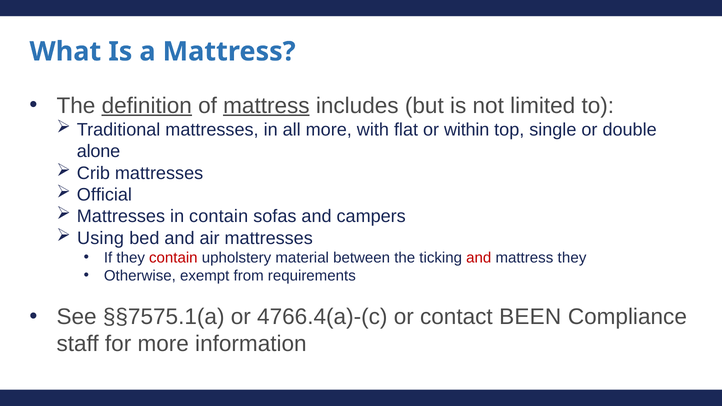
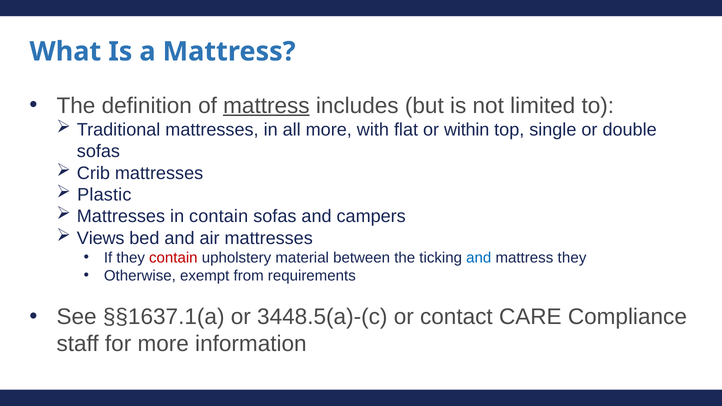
definition underline: present -> none (147, 106)
alone: alone -> sofas (98, 151)
Official: Official -> Plastic (104, 195)
Using: Using -> Views (101, 238)
and colour: red -> blue (479, 258)
§§7575.1(a: §§7575.1(a -> §§1637.1(a (164, 317)
4766.4(a)-(c: 4766.4(a)-(c -> 3448.5(a)-(c (322, 317)
BEEN: BEEN -> CARE (530, 317)
